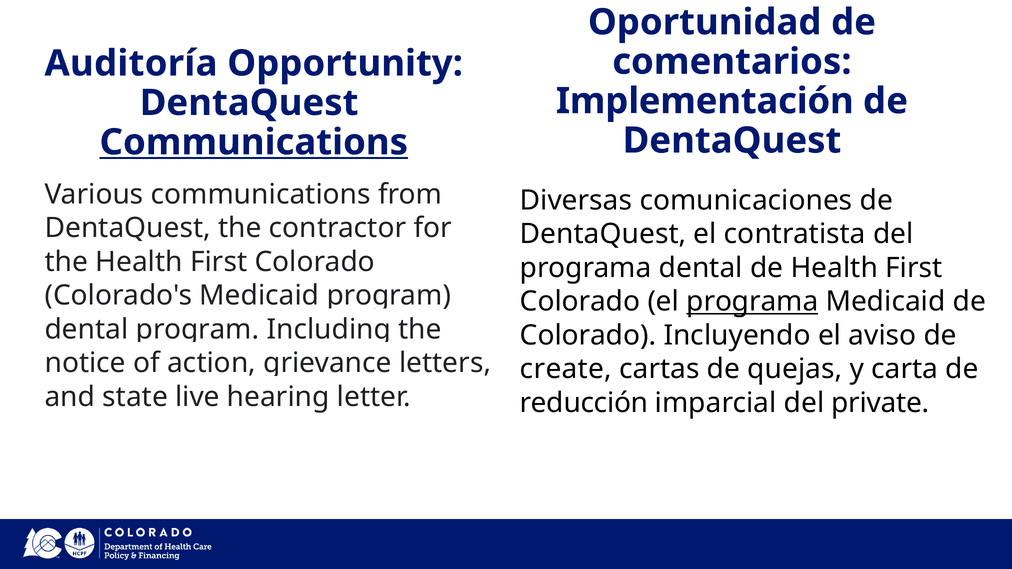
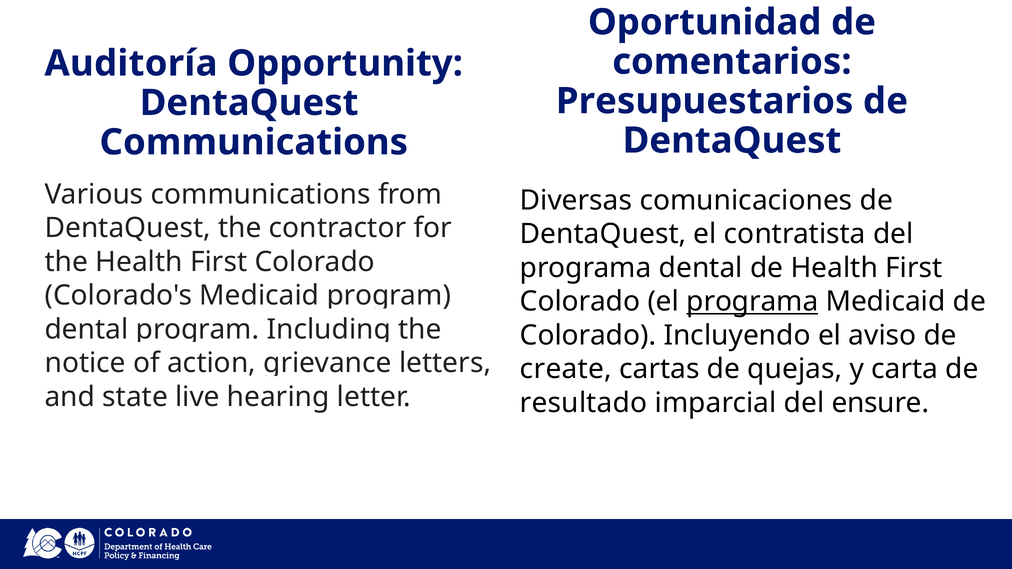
Implementación: Implementación -> Presupuestarios (705, 101)
Communications underline: present -> none (254, 142)
reducción: reducción -> resultado (584, 403)
private: private -> ensure (880, 403)
